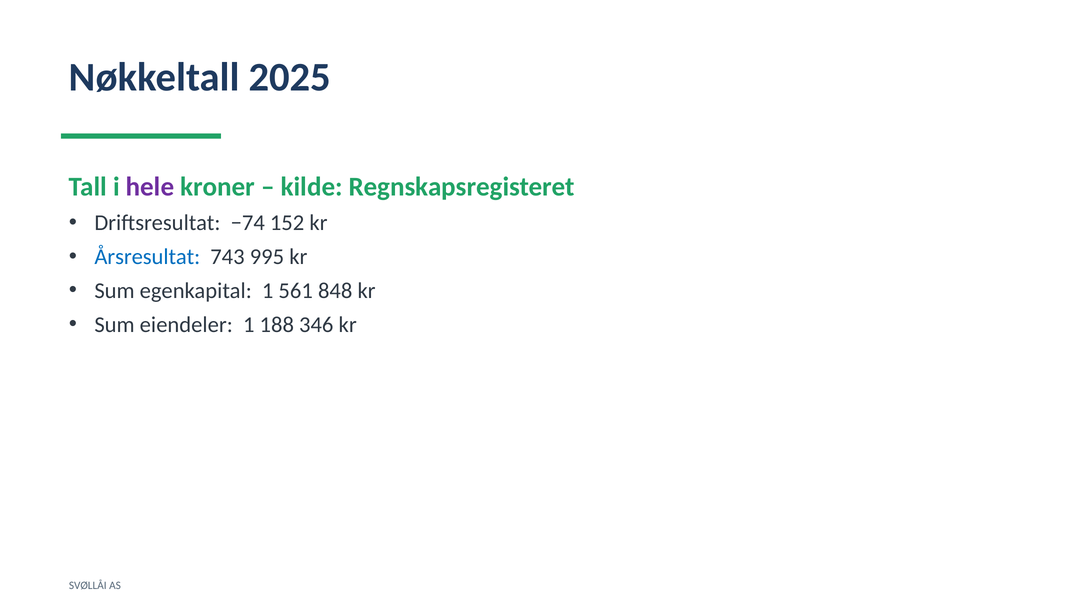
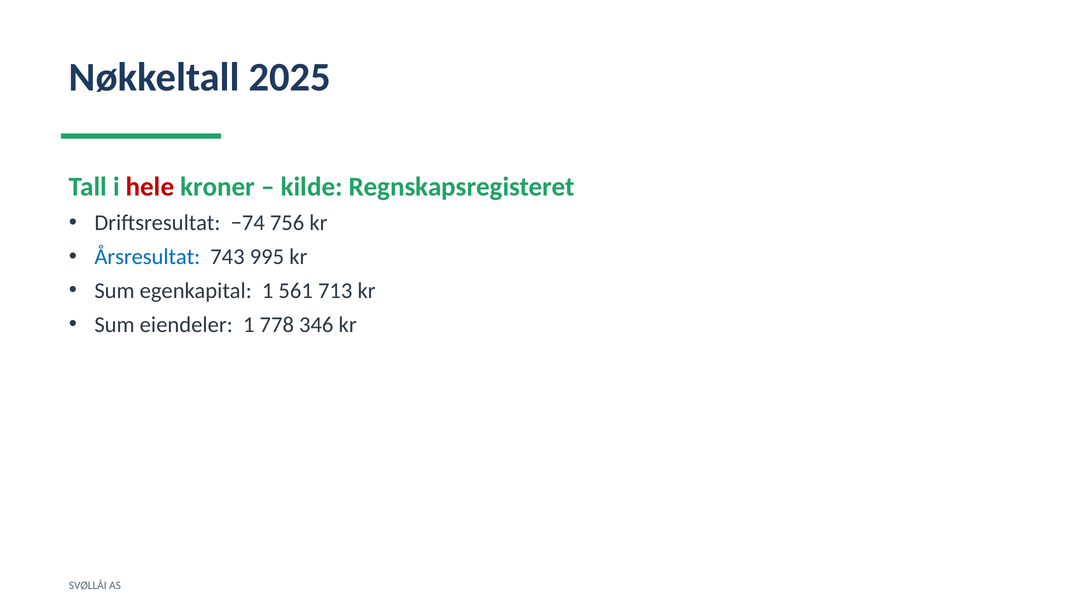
hele colour: purple -> red (150, 187)
152: 152 -> 756 (287, 223)
848: 848 -> 713 (335, 291)
188: 188 -> 778 (277, 325)
